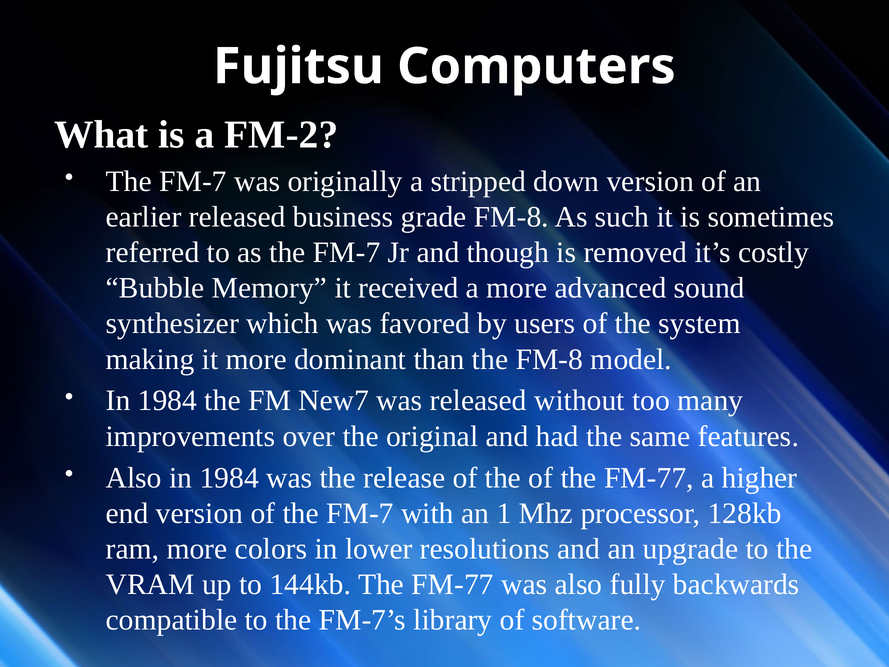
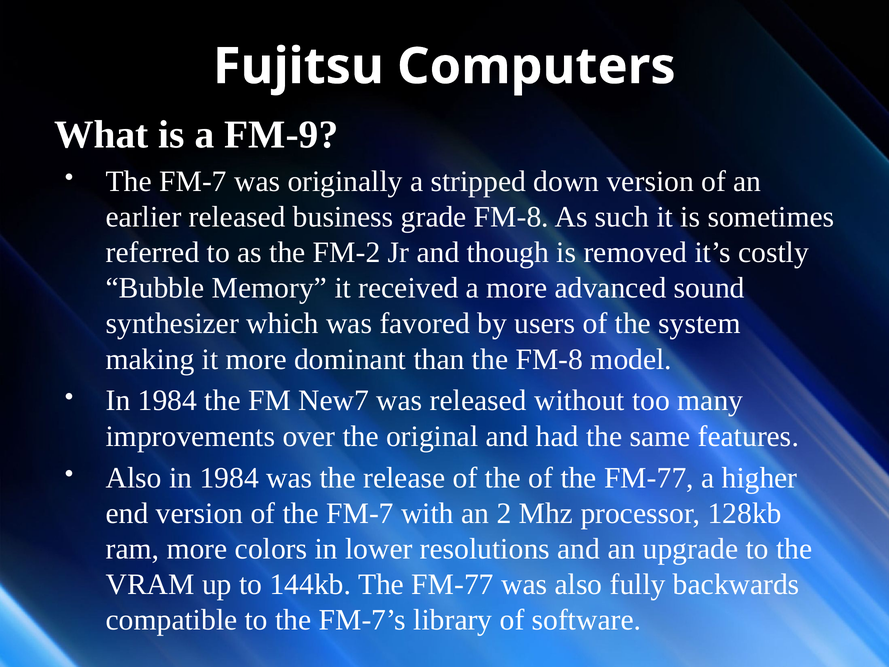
FM-2: FM-2 -> FM-9 (281, 135)
as the FM-7: FM-7 -> FM-2 (347, 252)
1: 1 -> 2 (504, 513)
